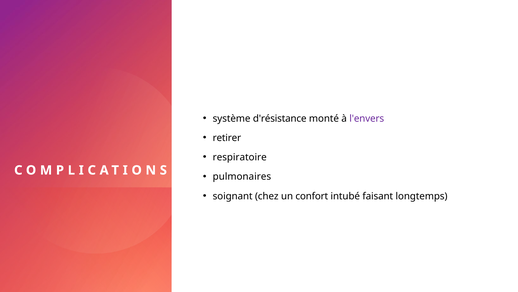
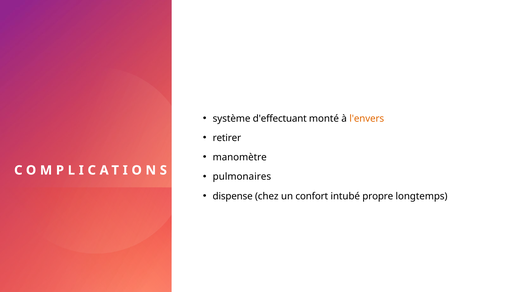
d'résistance: d'résistance -> d'effectuant (280, 118)
l'envers colour: purple -> orange (367, 118)
respiratoire: respiratoire -> manomètre (240, 157)
soignant: soignant -> dispense (233, 196)
faisant: faisant -> propre (378, 196)
